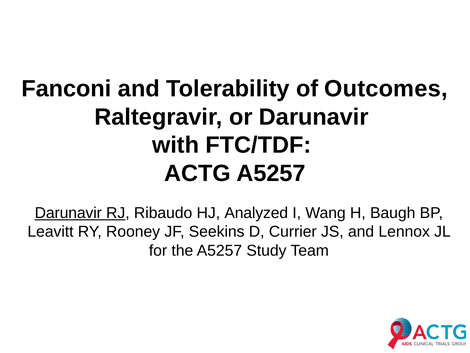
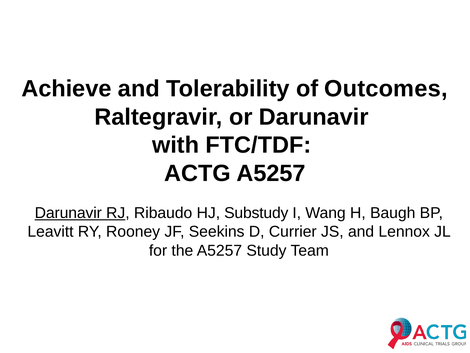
Fanconi: Fanconi -> Achieve (66, 89)
Analyzed: Analyzed -> Substudy (256, 213)
